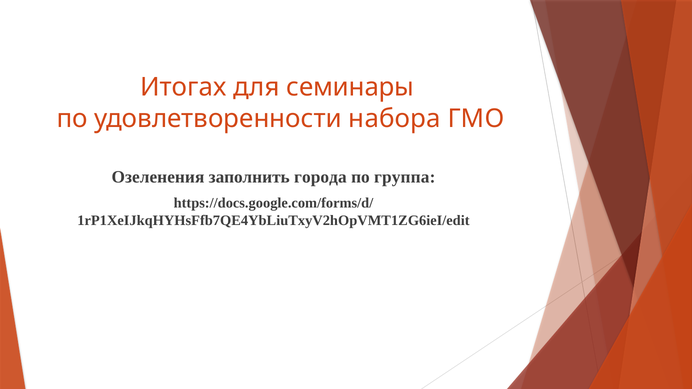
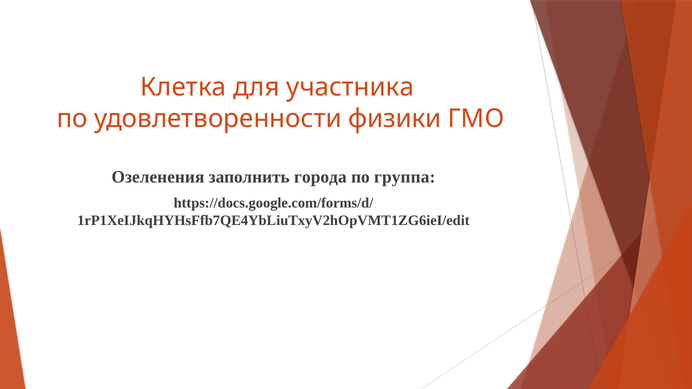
Итогах: Итогах -> Клетка (183, 87)
семинары: семинары -> участника (350, 87)
набора: набора -> физики (395, 119)
